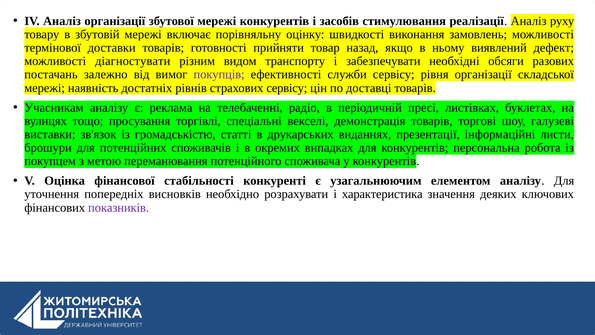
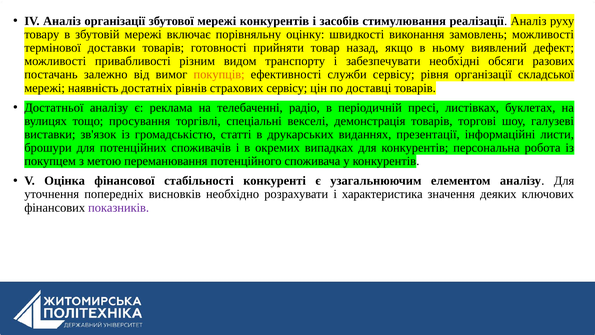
діагностувати: діагностувати -> привабливості (133, 61)
покупців colour: purple -> orange (219, 74)
Учасникам: Учасникам -> Достатньої (54, 107)
